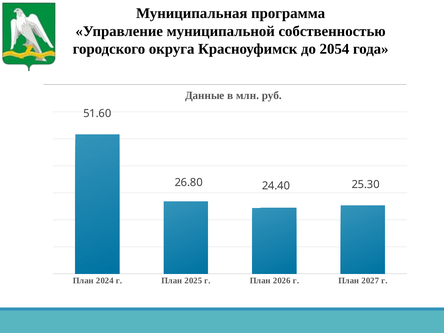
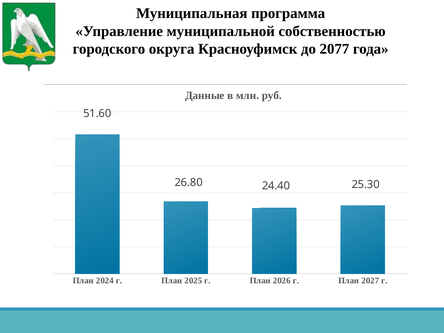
2054: 2054 -> 2077 (334, 49)
